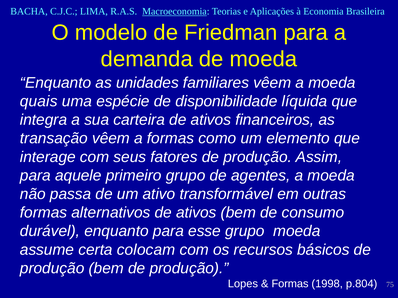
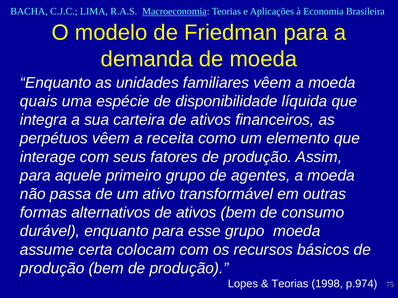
transação: transação -> perpétuos (54, 139)
a formas: formas -> receita (171, 139)
Formas: Formas -> Teorias (290, 284)
p.804: p.804 -> p.974 (362, 284)
